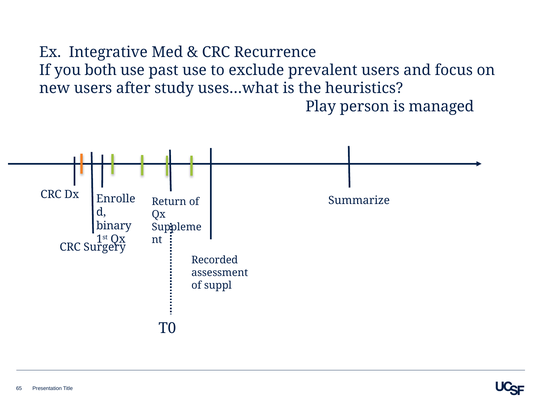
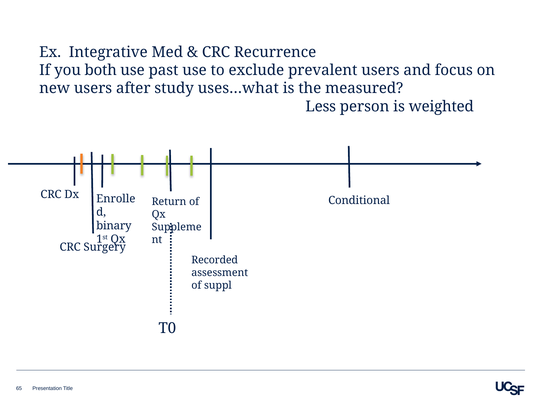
heuristics: heuristics -> measured (364, 88)
Play: Play -> Less (321, 107)
managed: managed -> weighted (441, 107)
Summarize: Summarize -> Conditional (359, 200)
